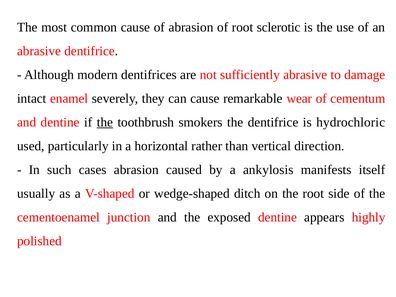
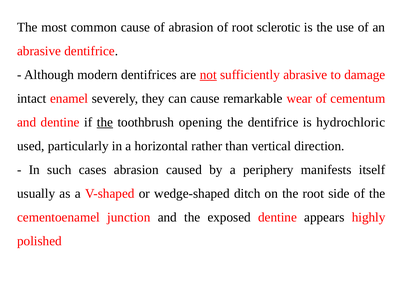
not underline: none -> present (208, 75)
smokers: smokers -> opening (201, 122)
ankylosis: ankylosis -> periphery (268, 170)
